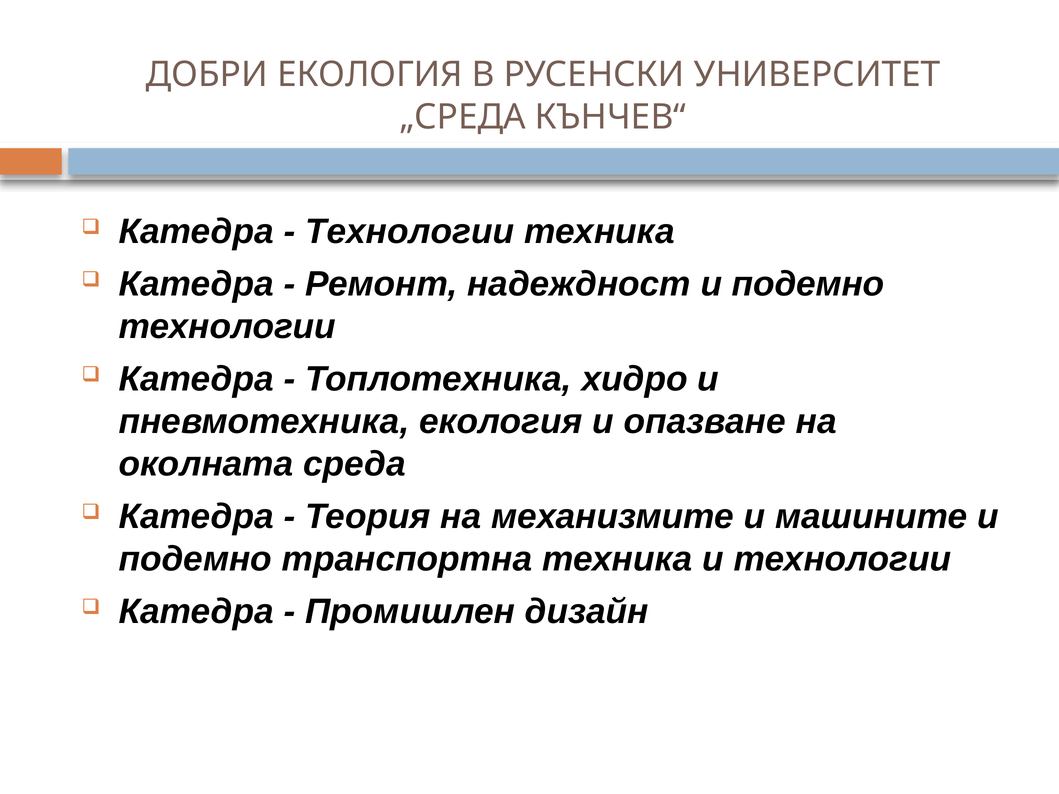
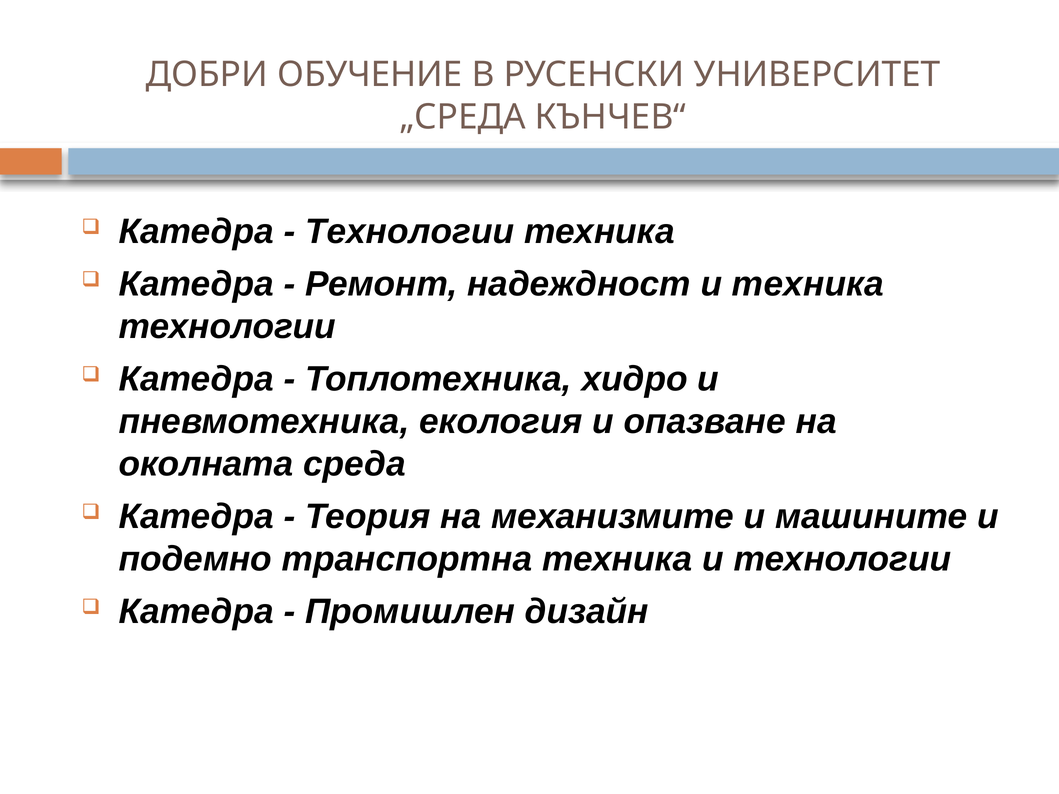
ДОБРИ ЕКОЛОГИЯ: ЕКОЛОГИЯ -> ОБУЧЕНИЕ (370, 75)
надеждност и подемно: подемно -> техника (808, 284)
